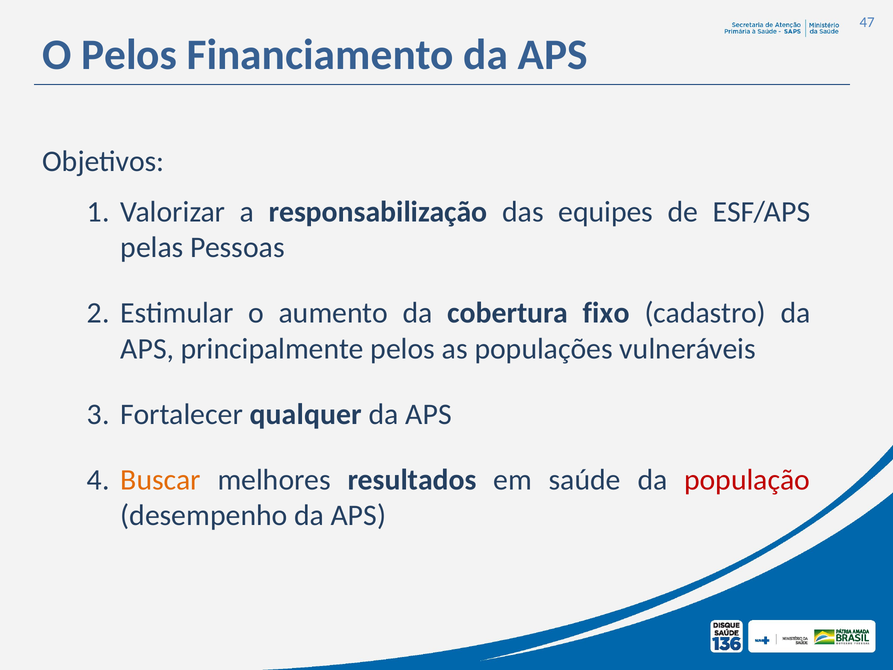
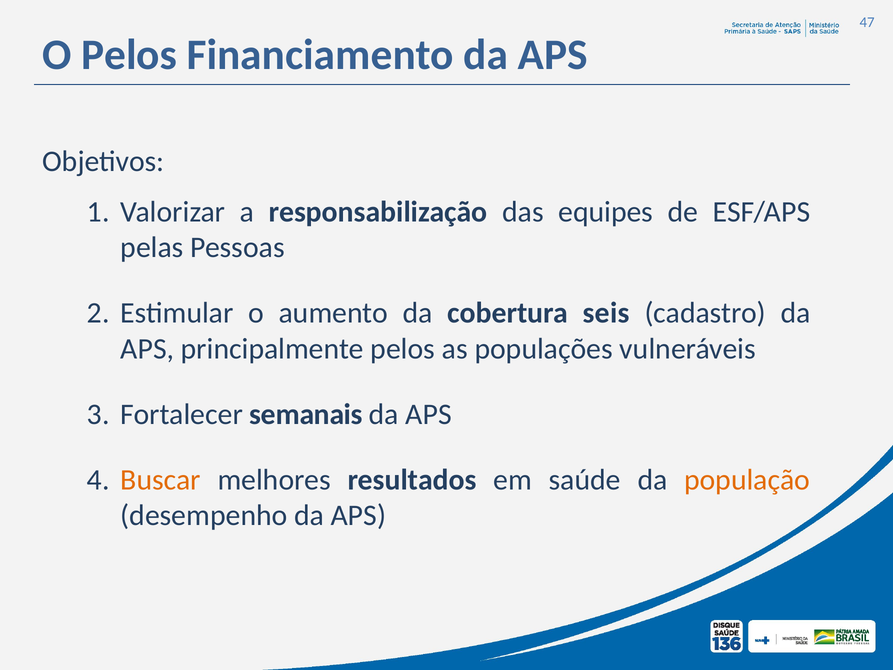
fixo: fixo -> seis (606, 313)
qualquer: qualquer -> semanais (306, 414)
população colour: red -> orange (747, 480)
